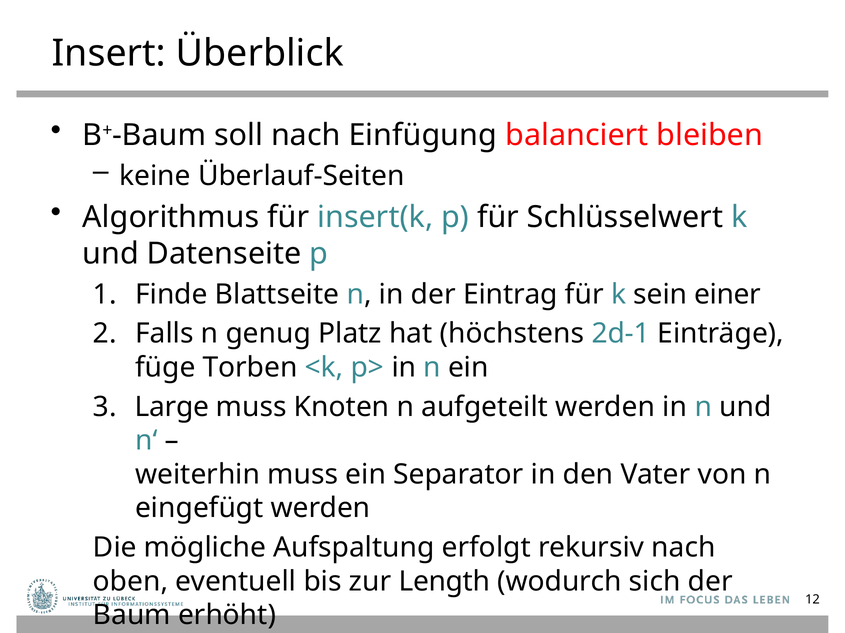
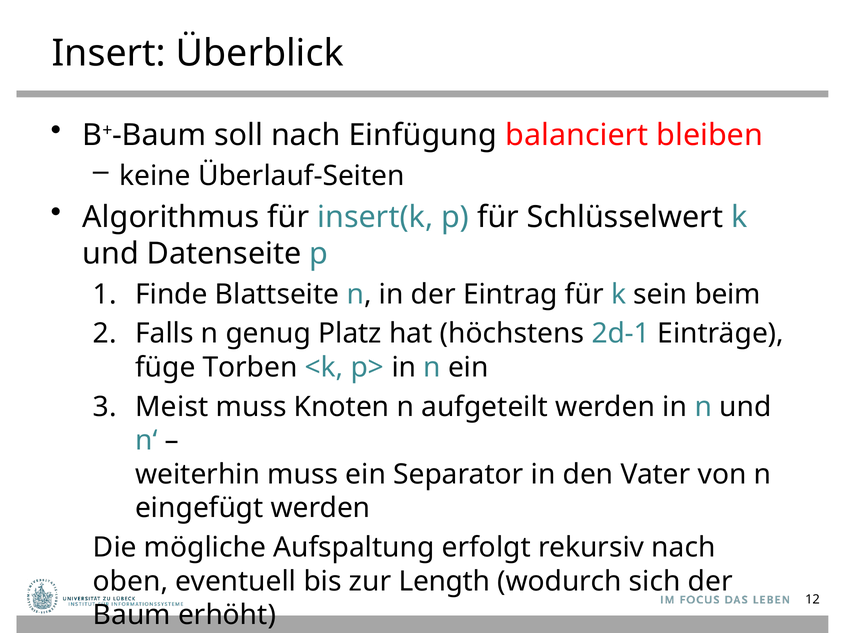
einer: einer -> beim (728, 295)
Large: Large -> Meist (172, 407)
